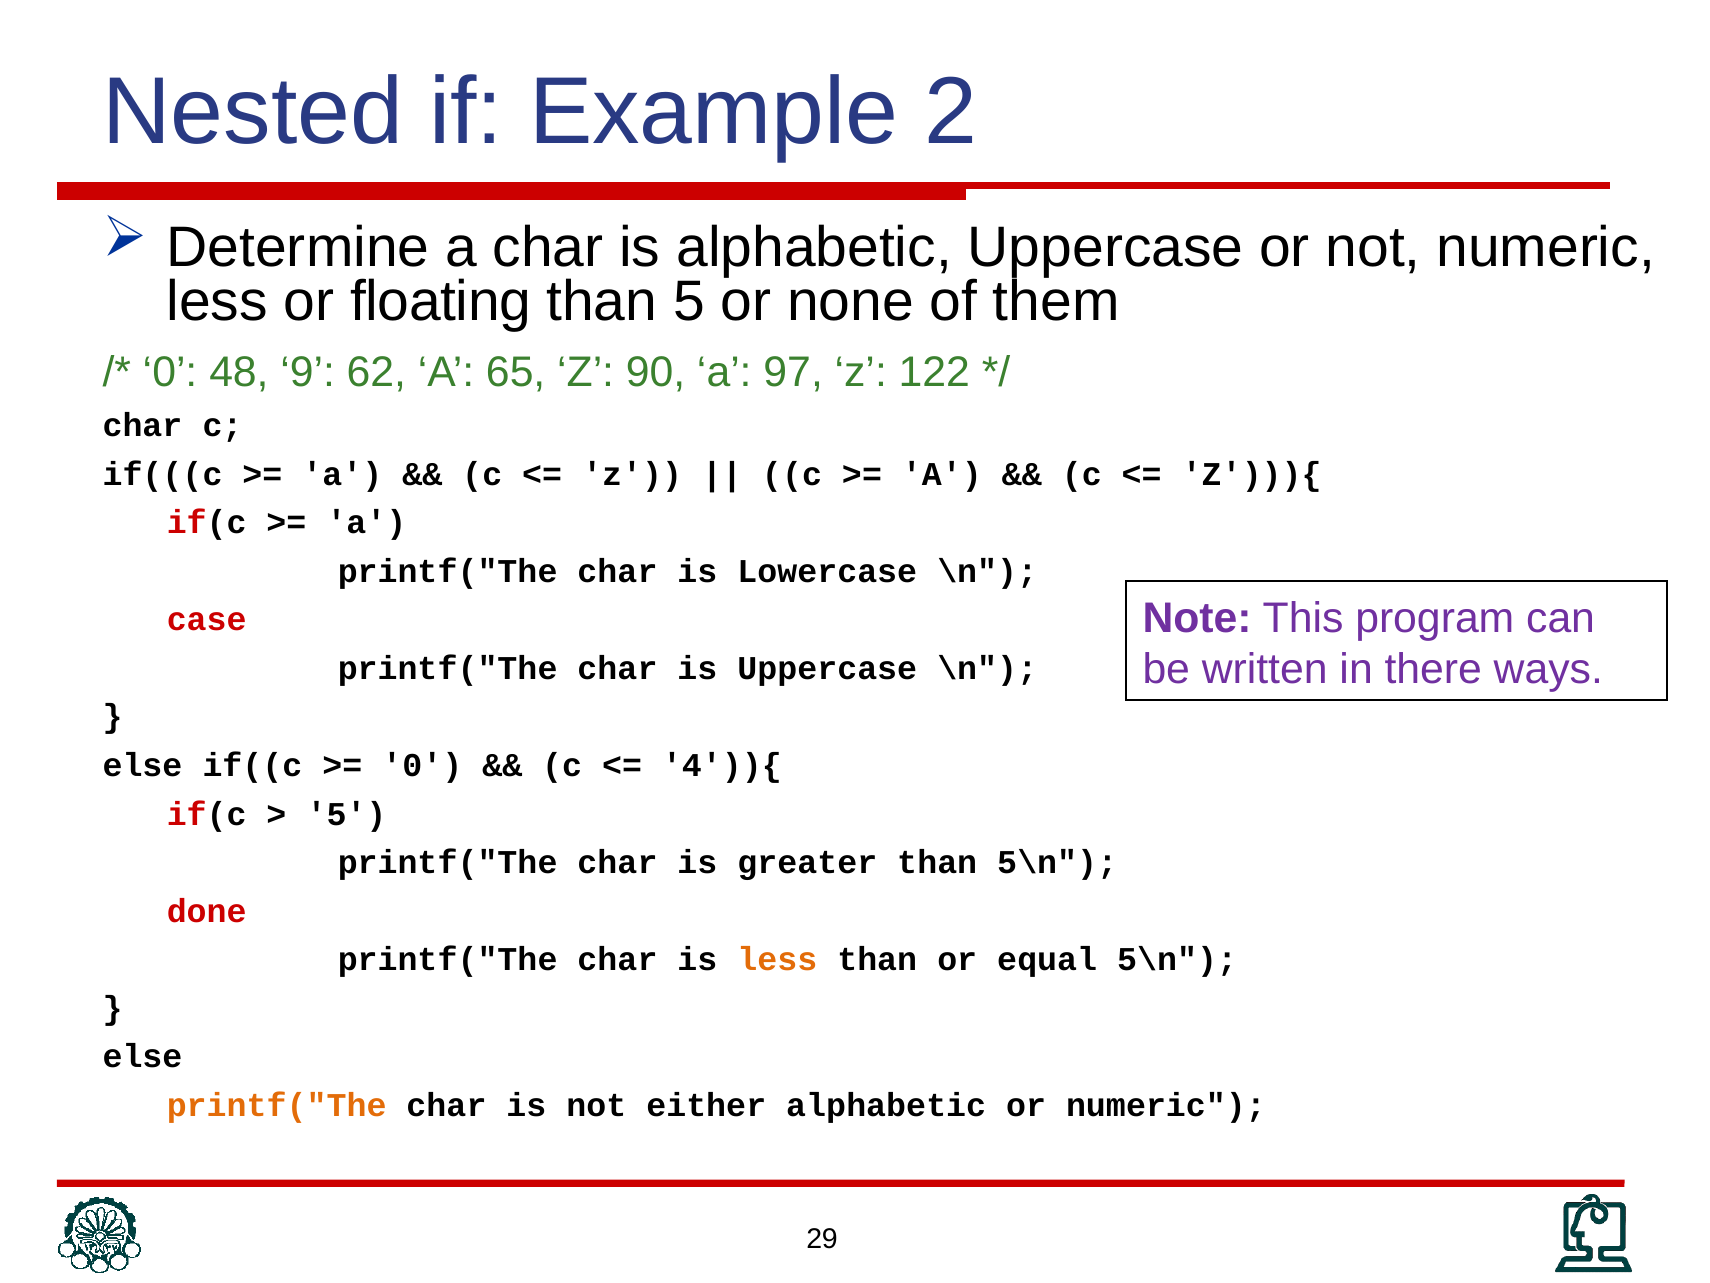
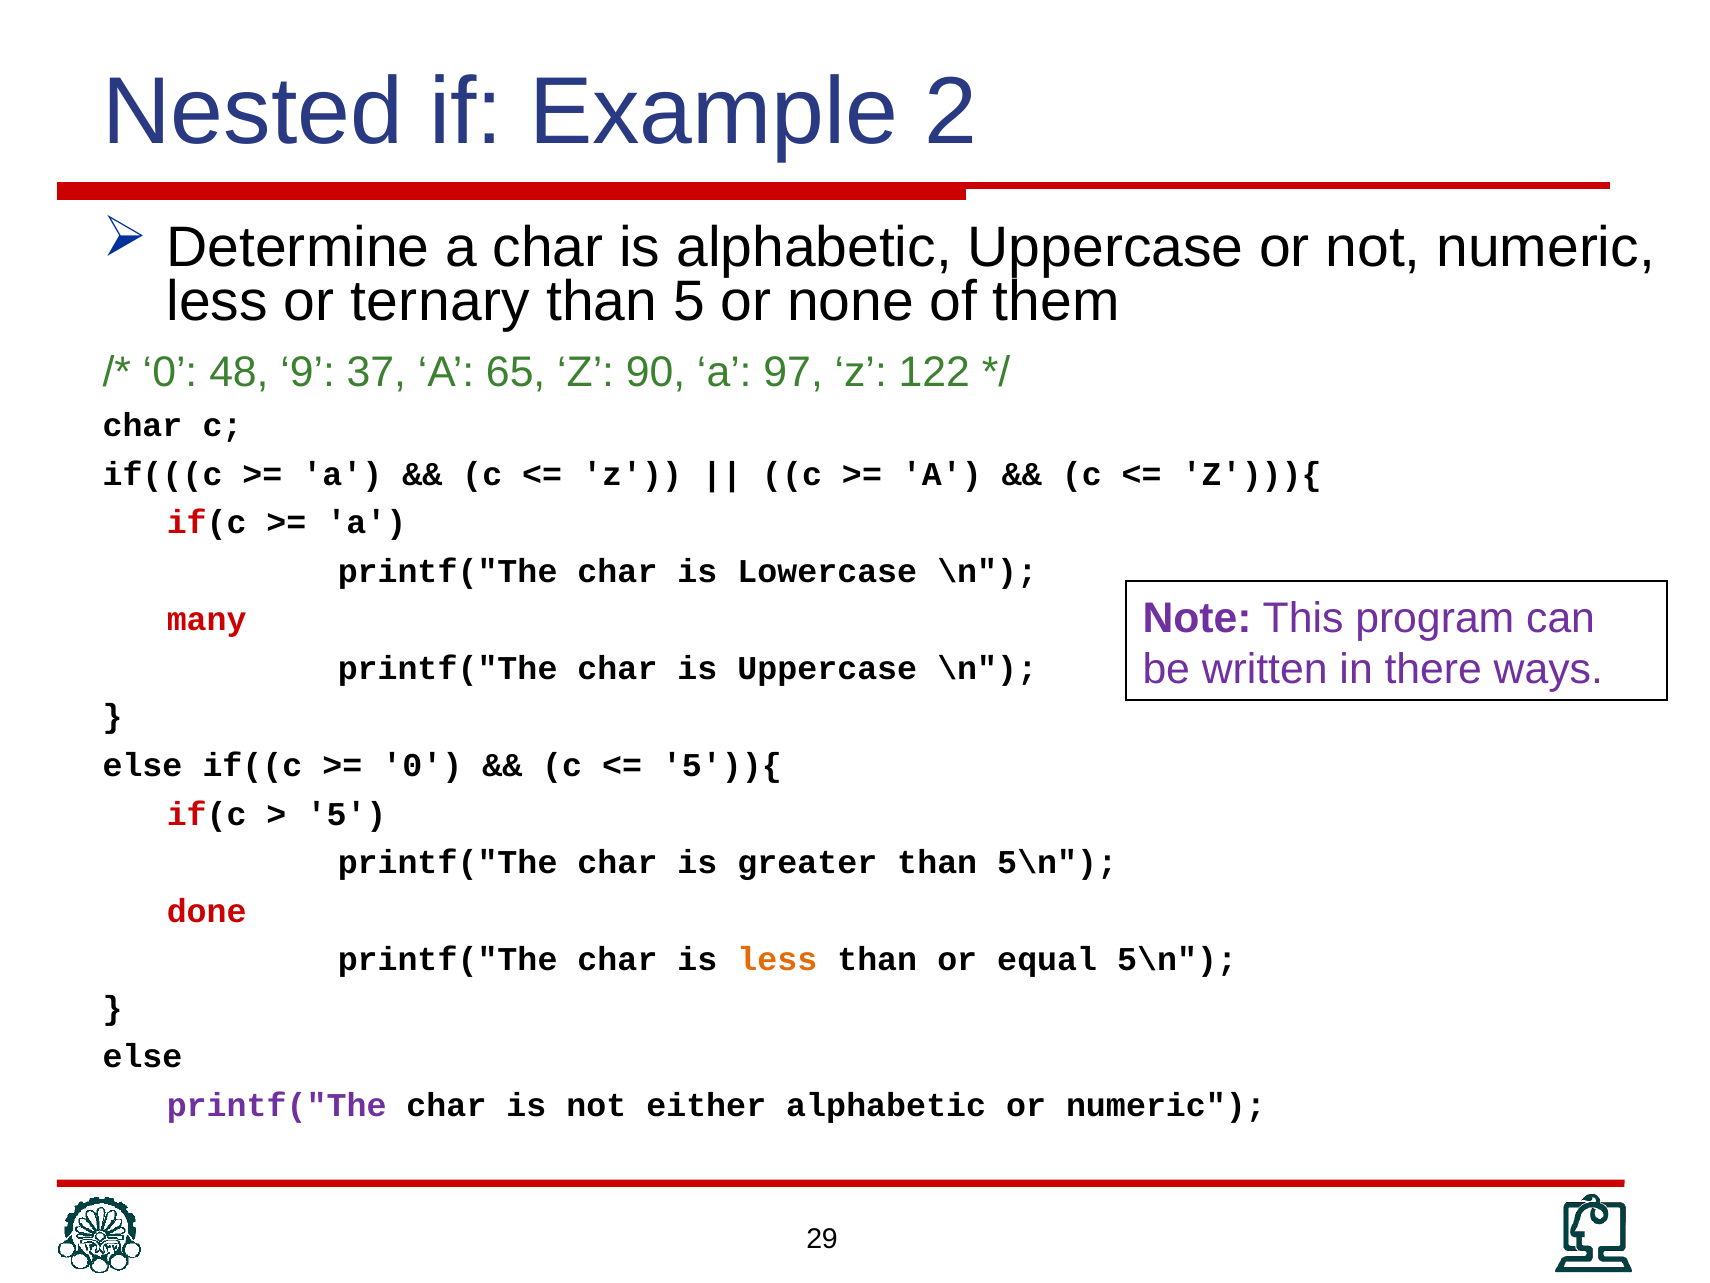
floating: floating -> ternary (440, 302)
62: 62 -> 37 (376, 372)
case: case -> many (207, 620)
4')){: 4')){ -> 5')){ (722, 765)
printf("The colour: orange -> purple (277, 1105)
